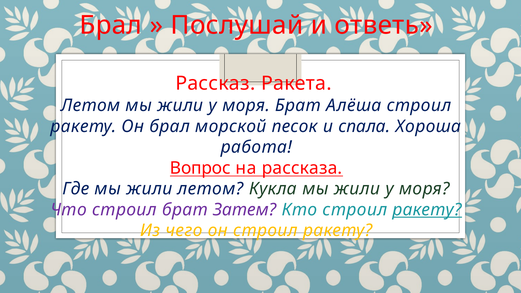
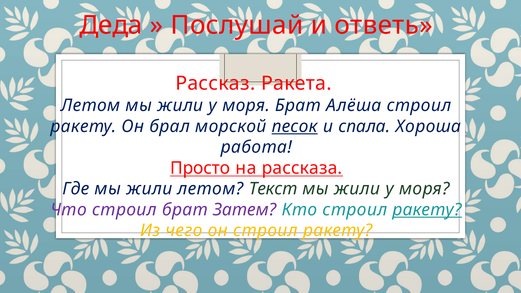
Брал: Брал -> Деда (111, 25)
песок underline: none -> present (295, 126)
Вопрос: Вопрос -> Просто (200, 168)
Кукла: Кукла -> Текст (273, 189)
